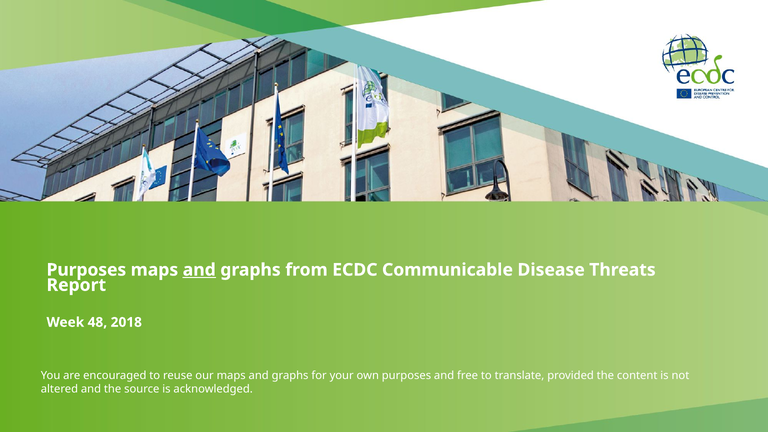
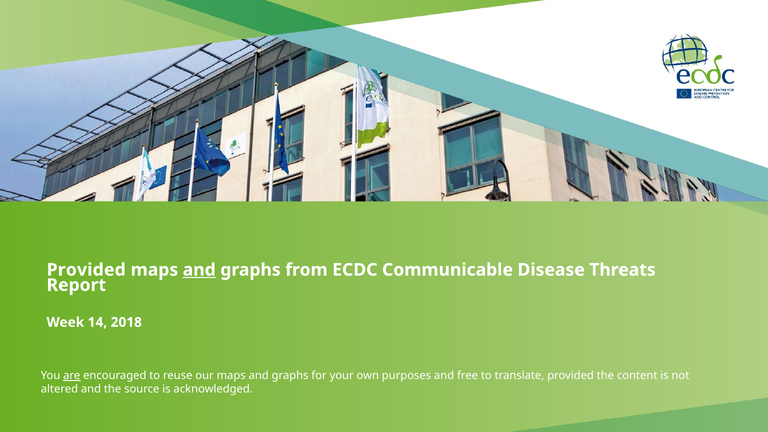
Purposes: Purposes -> Provided (86, 270)
48: 48 -> 14 (97, 322)
are underline: none -> present (72, 376)
